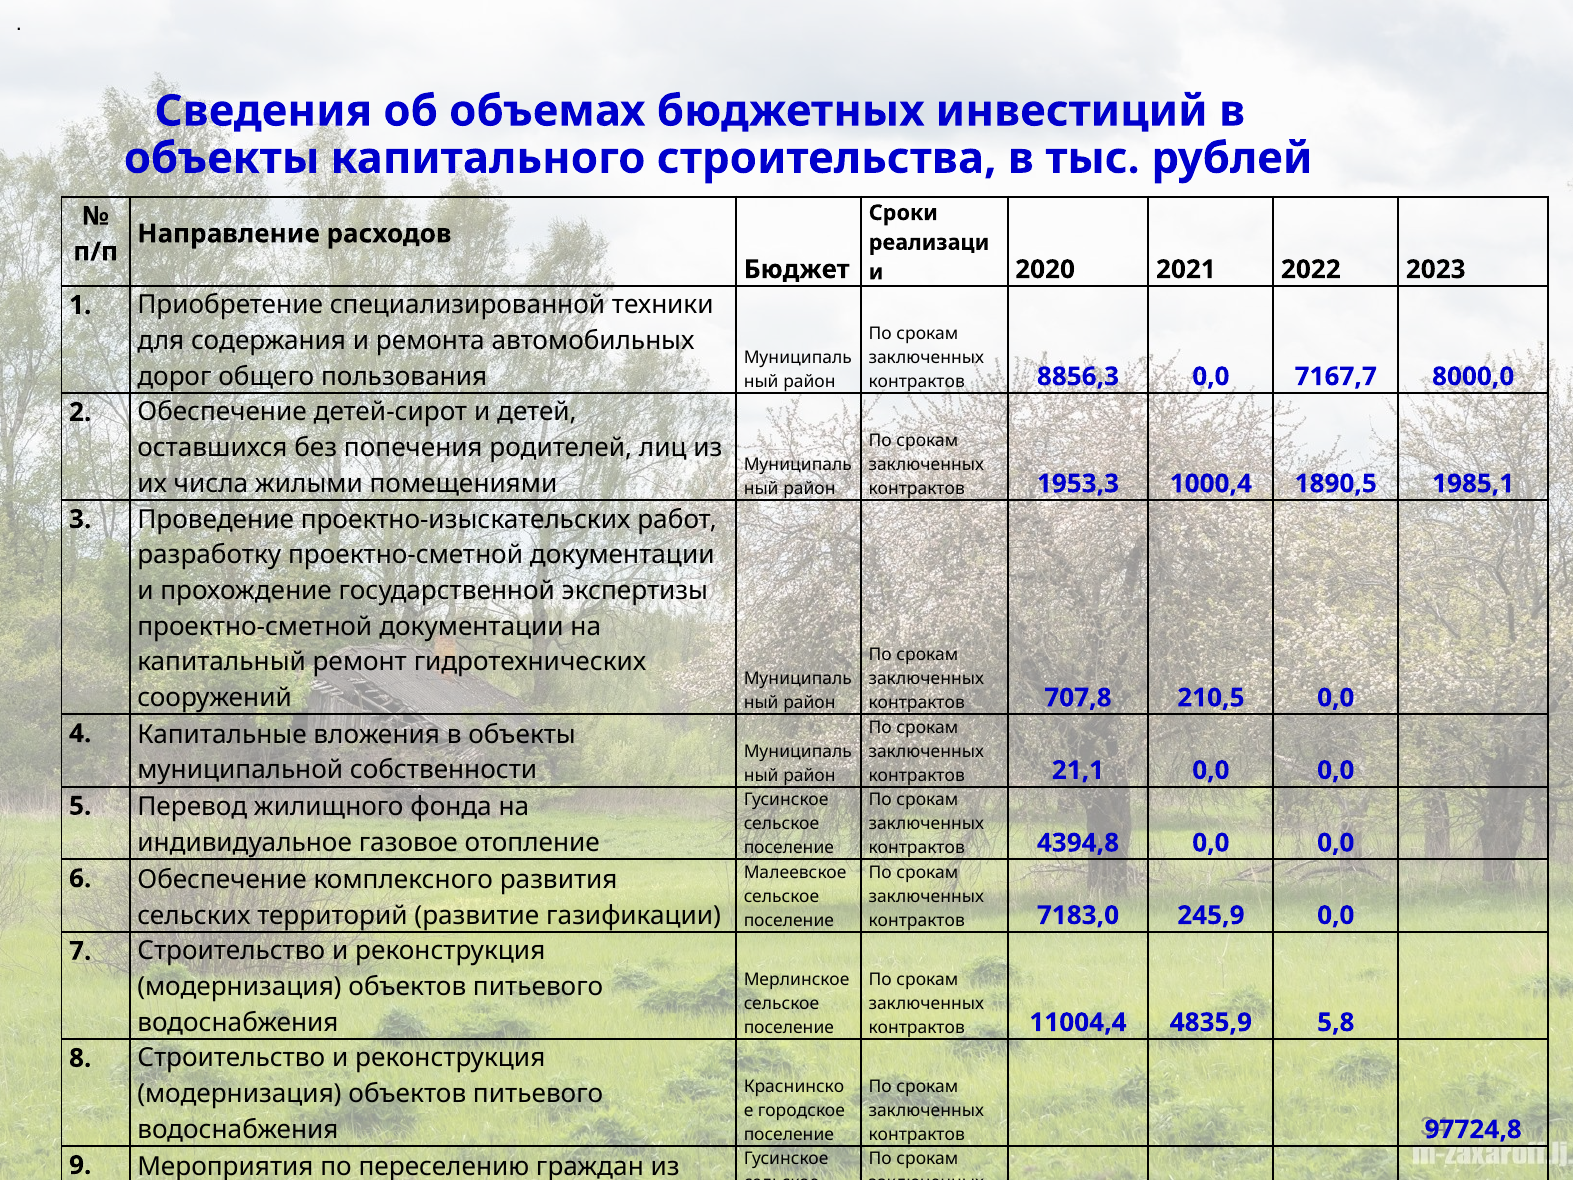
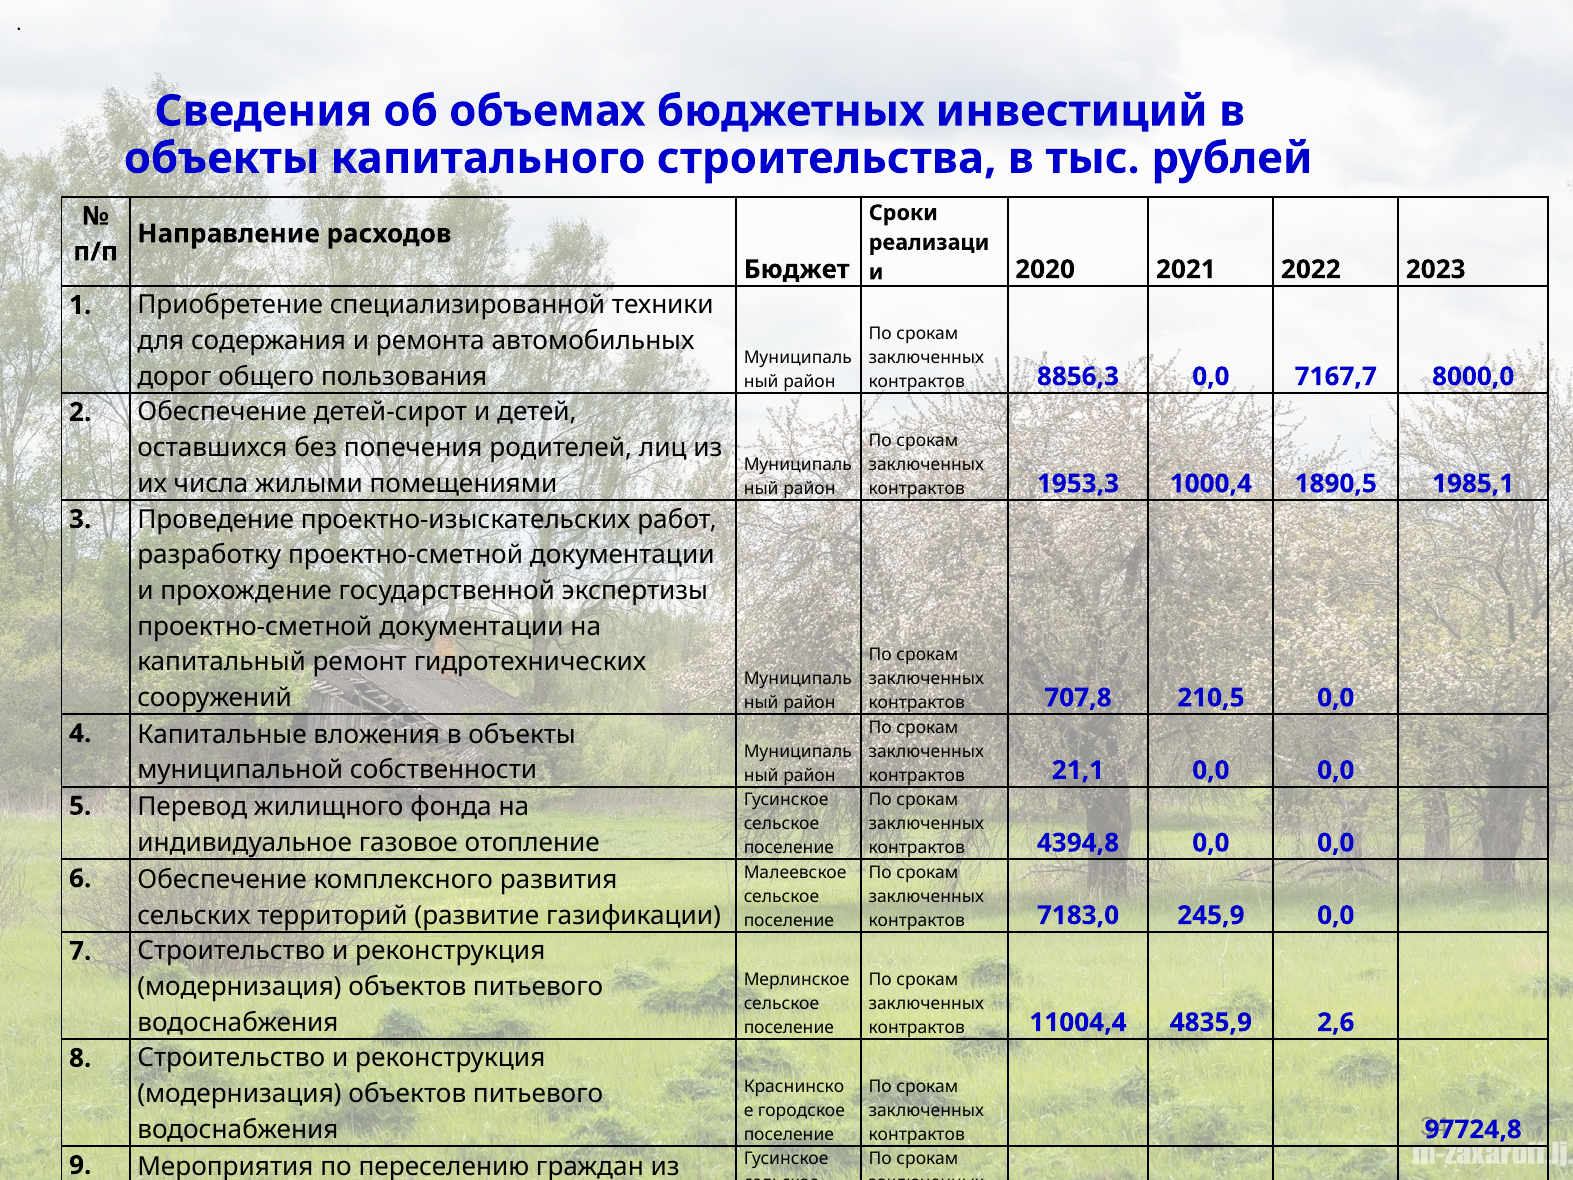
5,8: 5,8 -> 2,6 (1336, 1022)
